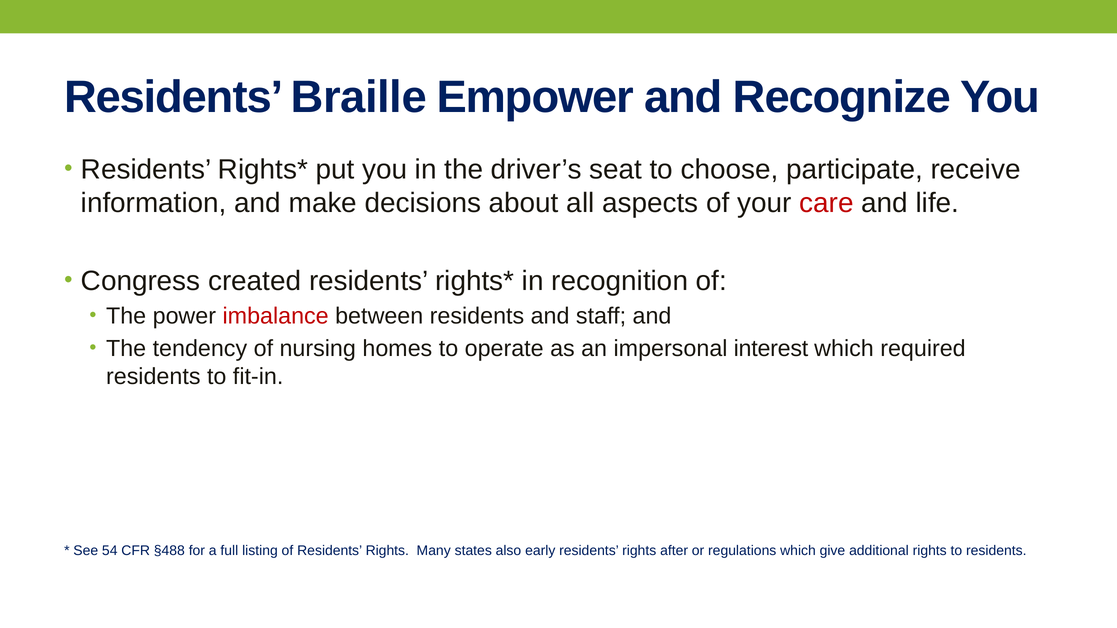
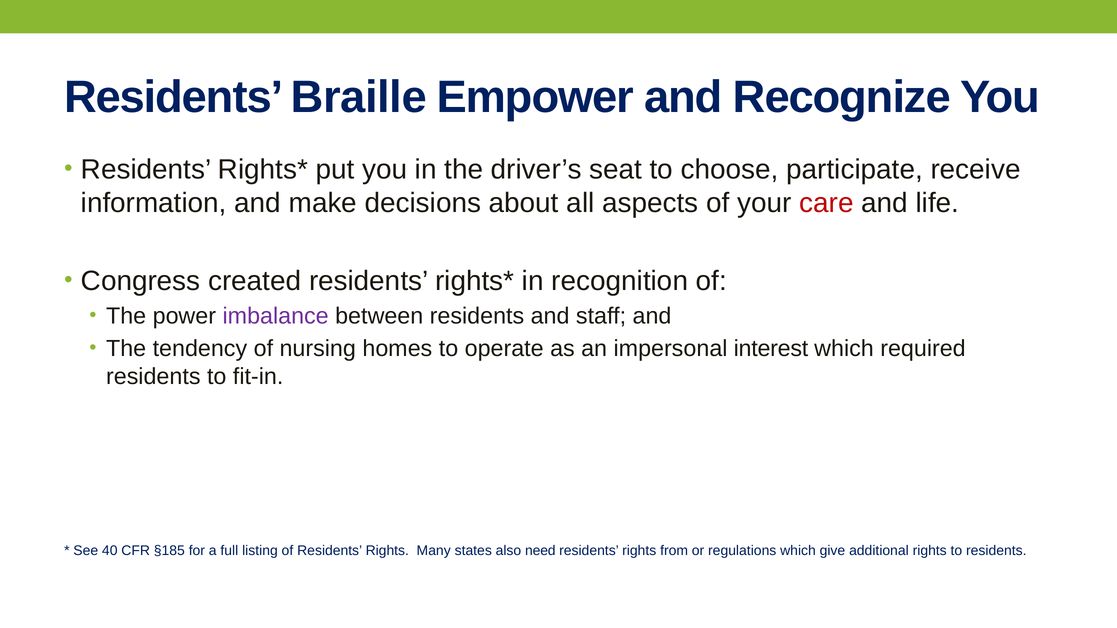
imbalance colour: red -> purple (276, 316)
54: 54 -> 40 (110, 551)
§488: §488 -> §185 (169, 551)
early: early -> need (540, 551)
after: after -> from (674, 551)
